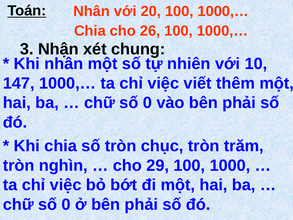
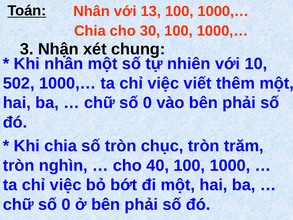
20: 20 -> 13 (151, 11)
26: 26 -> 30 (150, 31)
147: 147 -> 502 (19, 83)
29: 29 -> 40 (158, 165)
